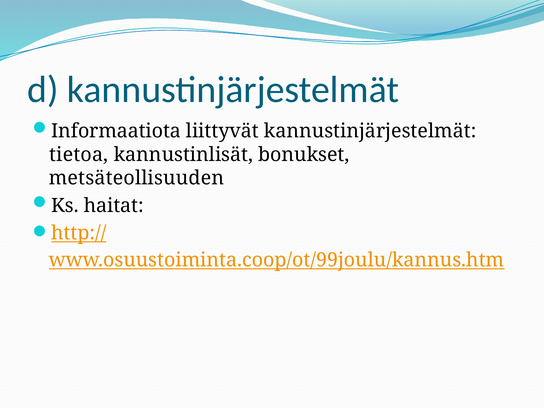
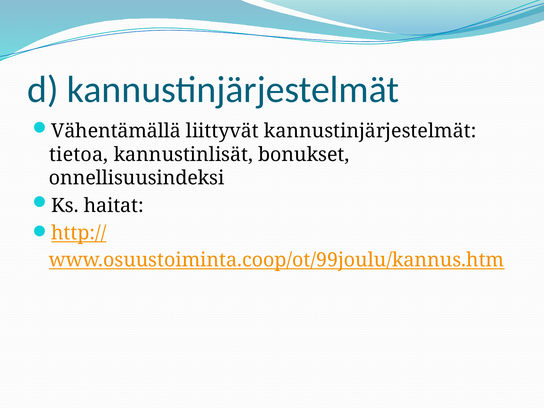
Informaatiota: Informaatiota -> Vähentämällä (116, 131)
metsäteollisuuden: metsäteollisuuden -> onnellisuusindeksi (137, 178)
